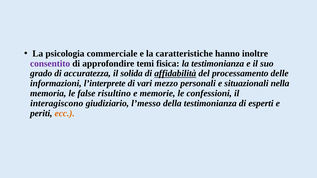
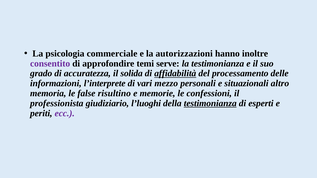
caratteristiche: caratteristiche -> autorizzazioni (184, 54)
fisica: fisica -> serve (168, 64)
nella: nella -> altro (280, 84)
interagiscono: interagiscono -> professionista (57, 104)
l’messo: l’messo -> l’luoghi (146, 104)
testimonianza underline: none -> present (210, 104)
ecc colour: orange -> purple (65, 114)
